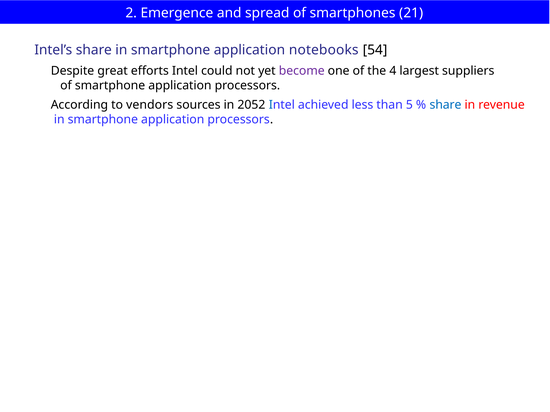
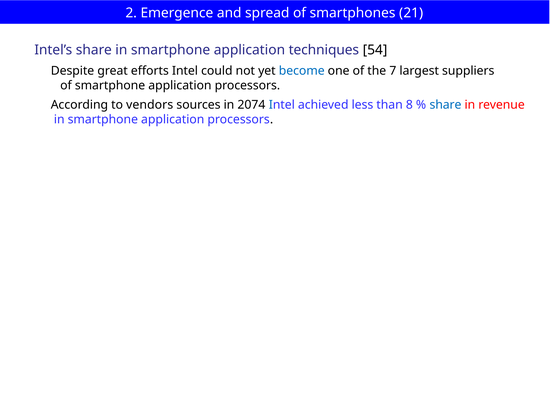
notebooks: notebooks -> techniques (324, 50)
become colour: purple -> blue (302, 71)
4: 4 -> 7 (393, 71)
2052: 2052 -> 2074 (251, 105)
5: 5 -> 8 (409, 105)
